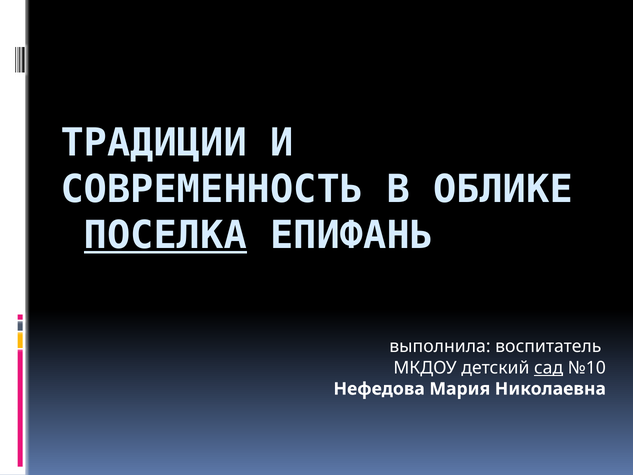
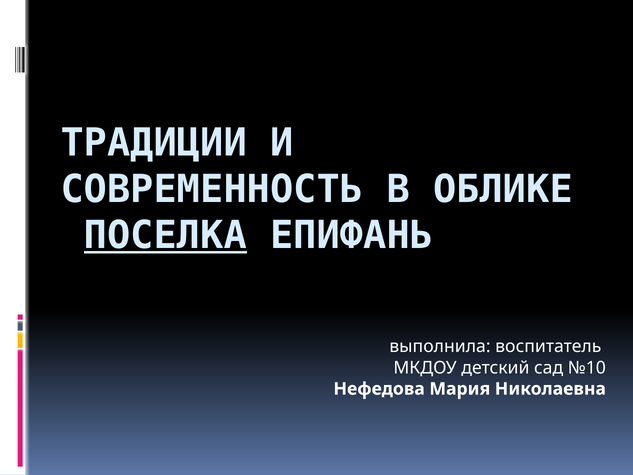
сад underline: present -> none (549, 368)
